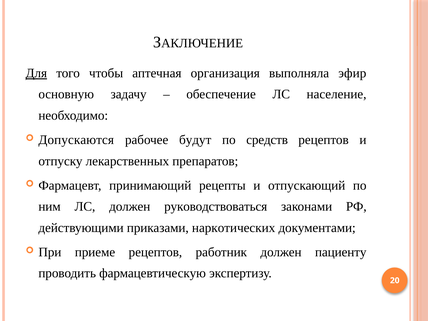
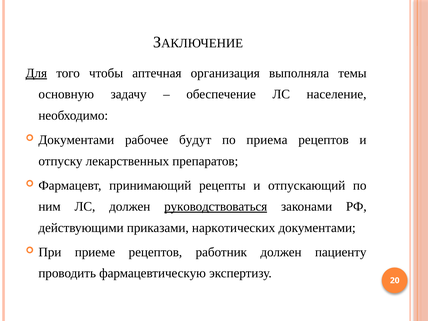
эфир: эфир -> темы (352, 73)
Допускаются: Допускаются -> Документами (76, 140)
средств: средств -> приема (267, 140)
руководствоваться underline: none -> present (216, 207)
